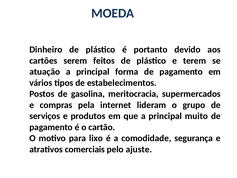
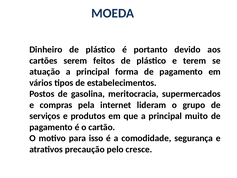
lixo: lixo -> isso (96, 138)
comerciais: comerciais -> precaução (85, 149)
ajuste: ajuste -> cresce (139, 149)
